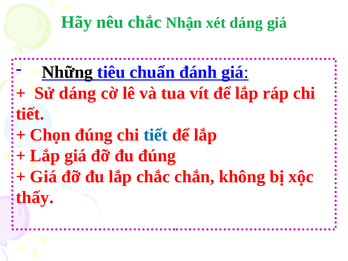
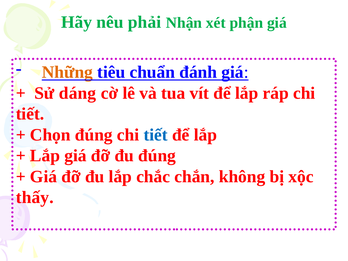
nêu chắc: chắc -> phải (145, 22)
xét dáng: dáng -> phận (246, 23)
Những colour: black -> orange (67, 72)
